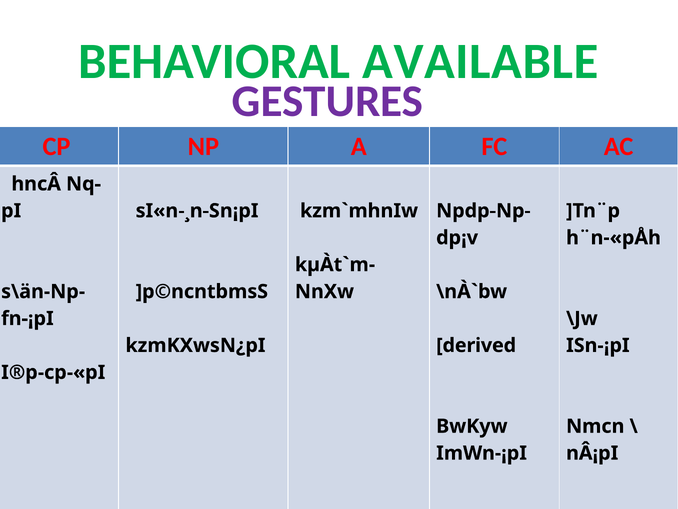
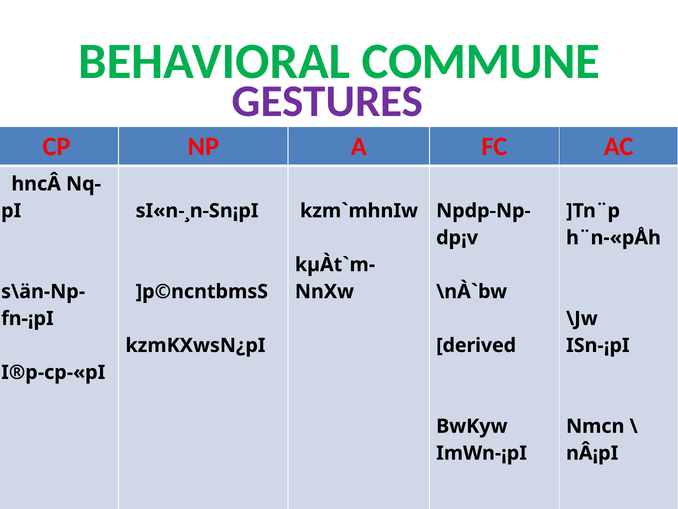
AVAILABLE: AVAILABLE -> COMMUNE (481, 61)
